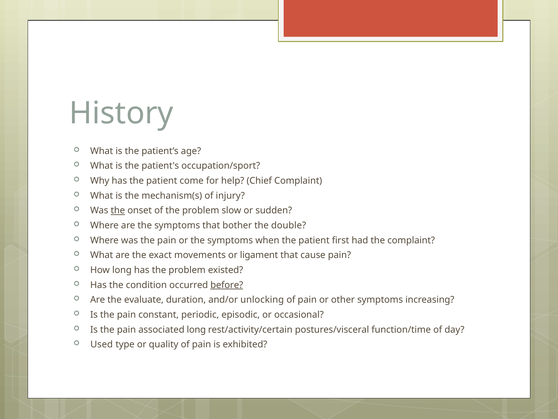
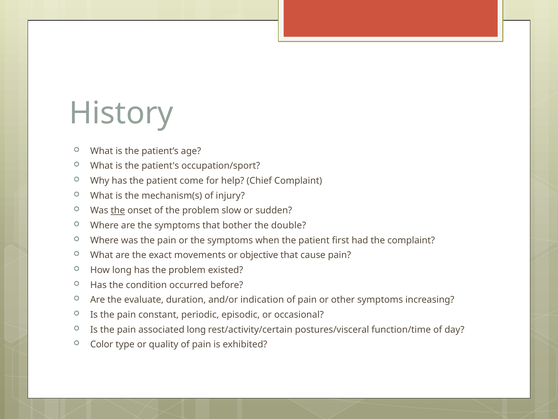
ligament: ligament -> objective (259, 255)
before underline: present -> none (227, 285)
unlocking: unlocking -> indication (262, 300)
Used: Used -> Color (102, 344)
